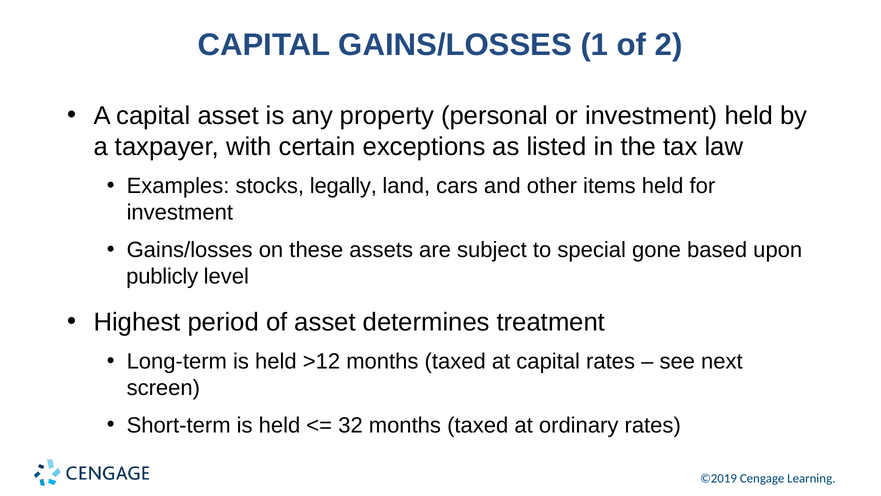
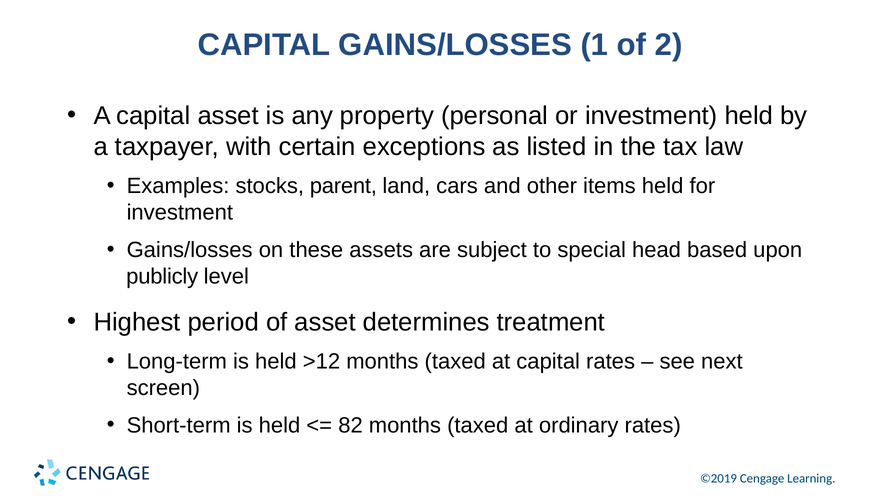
legally: legally -> parent (343, 186)
gone: gone -> head (657, 250)
32: 32 -> 82 (351, 425)
